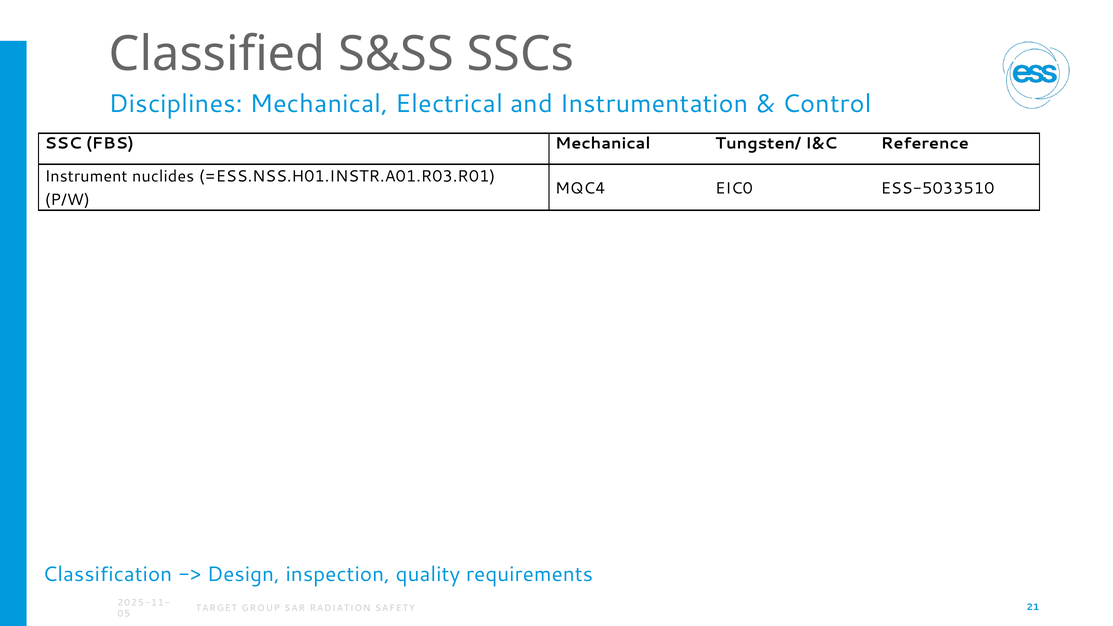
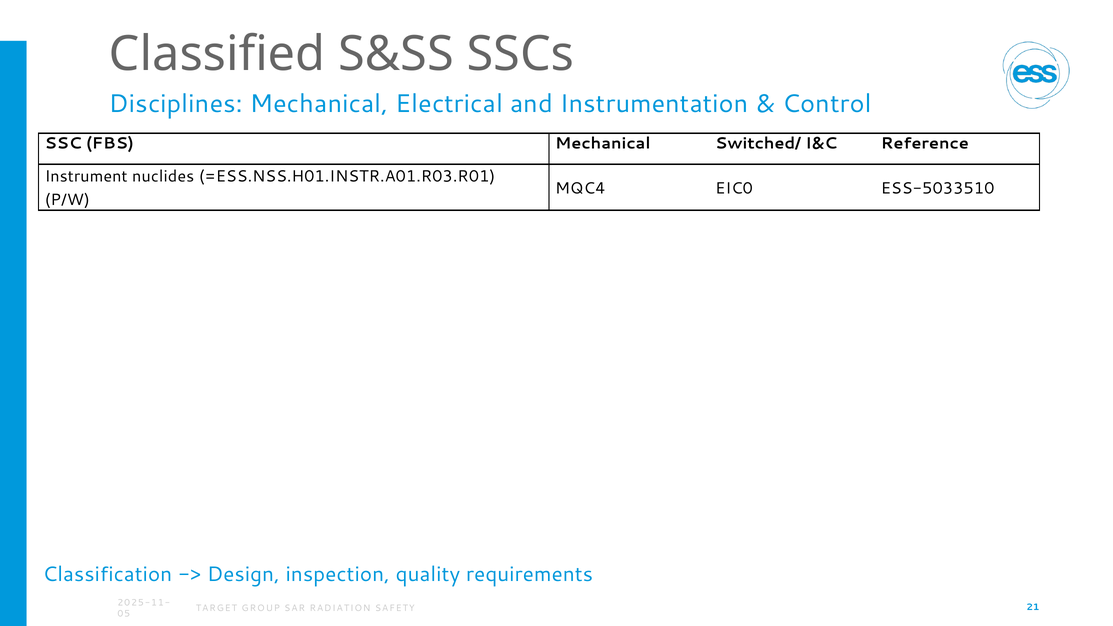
Tungsten/: Tungsten/ -> Switched/ (758, 143)
